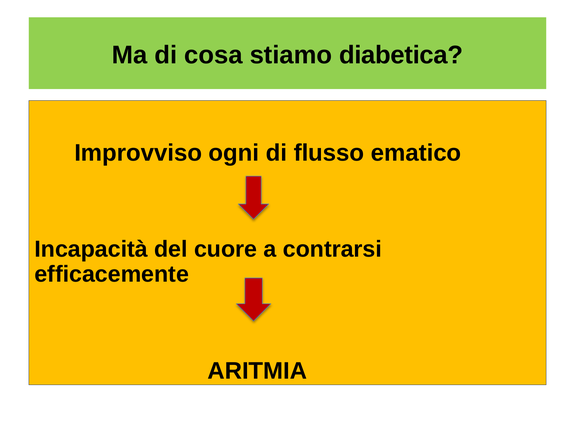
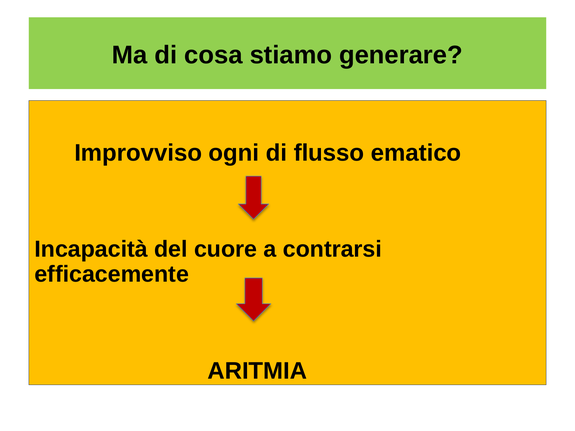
diabetica: diabetica -> generare (401, 55)
